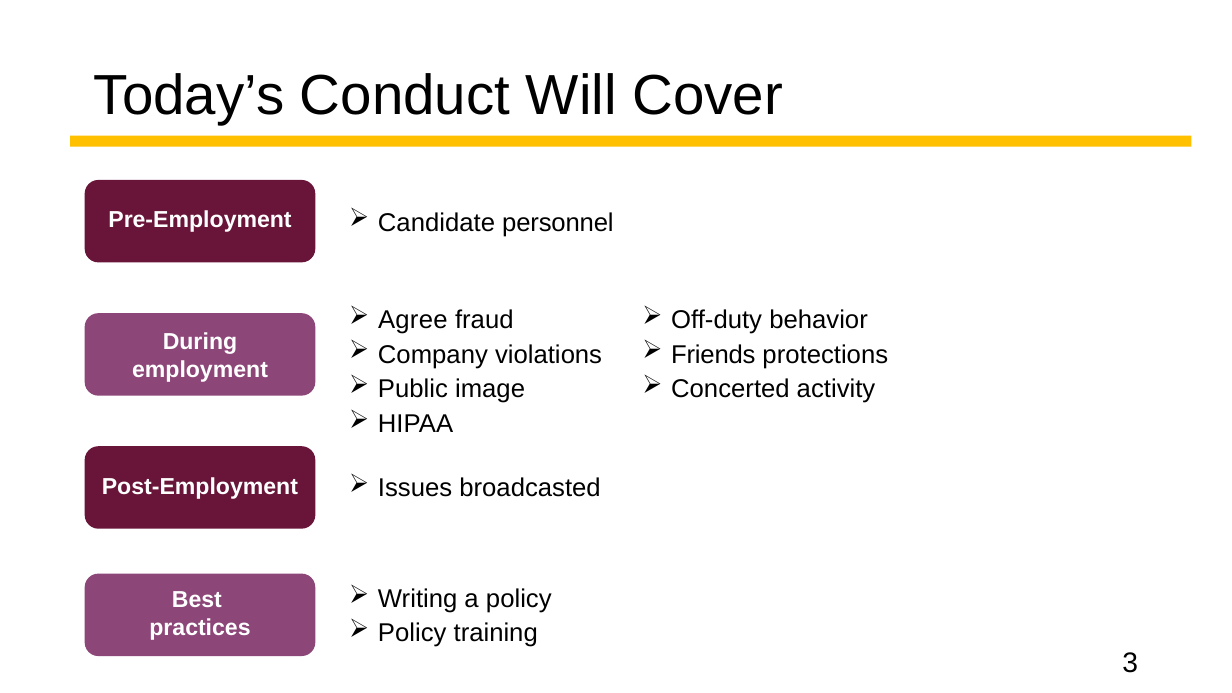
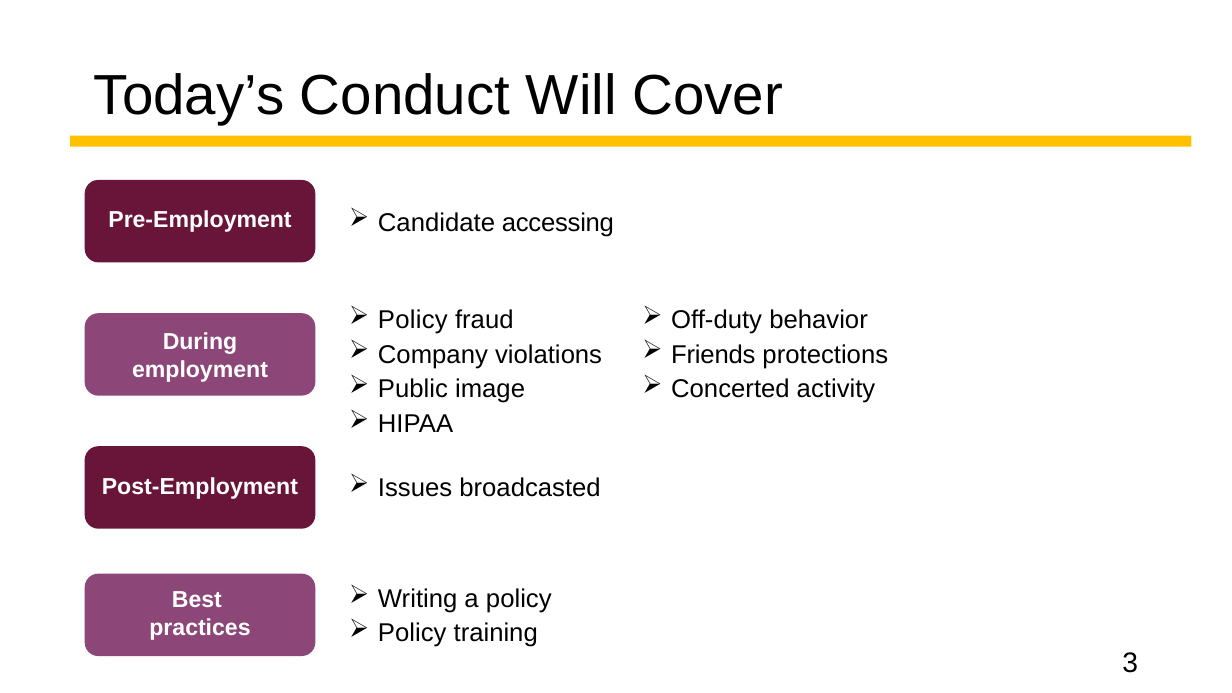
personnel: personnel -> accessing (558, 223)
Agree: Agree -> Policy (413, 320)
